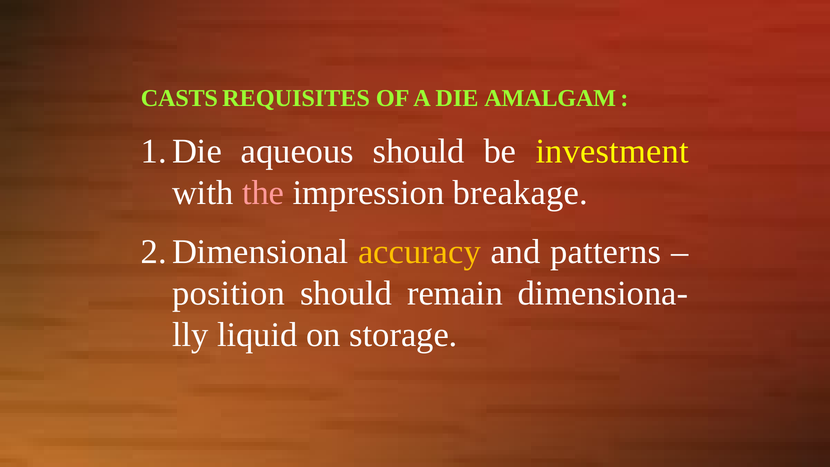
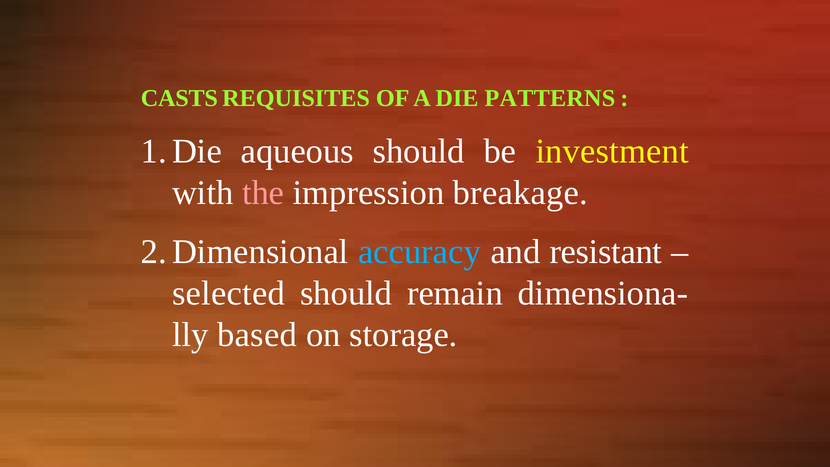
AMALGAM: AMALGAM -> PATTERNS (550, 98)
accuracy colour: yellow -> light blue (419, 252)
patterns: patterns -> resistant (606, 252)
position: position -> selected (228, 293)
liquid: liquid -> based (257, 335)
